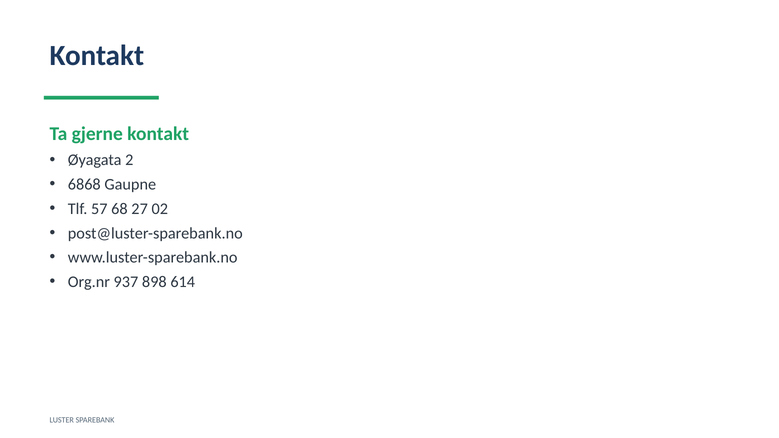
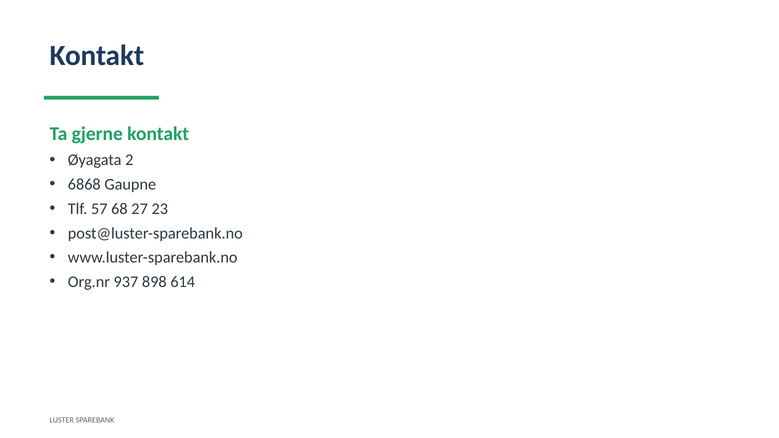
02: 02 -> 23 (160, 209)
